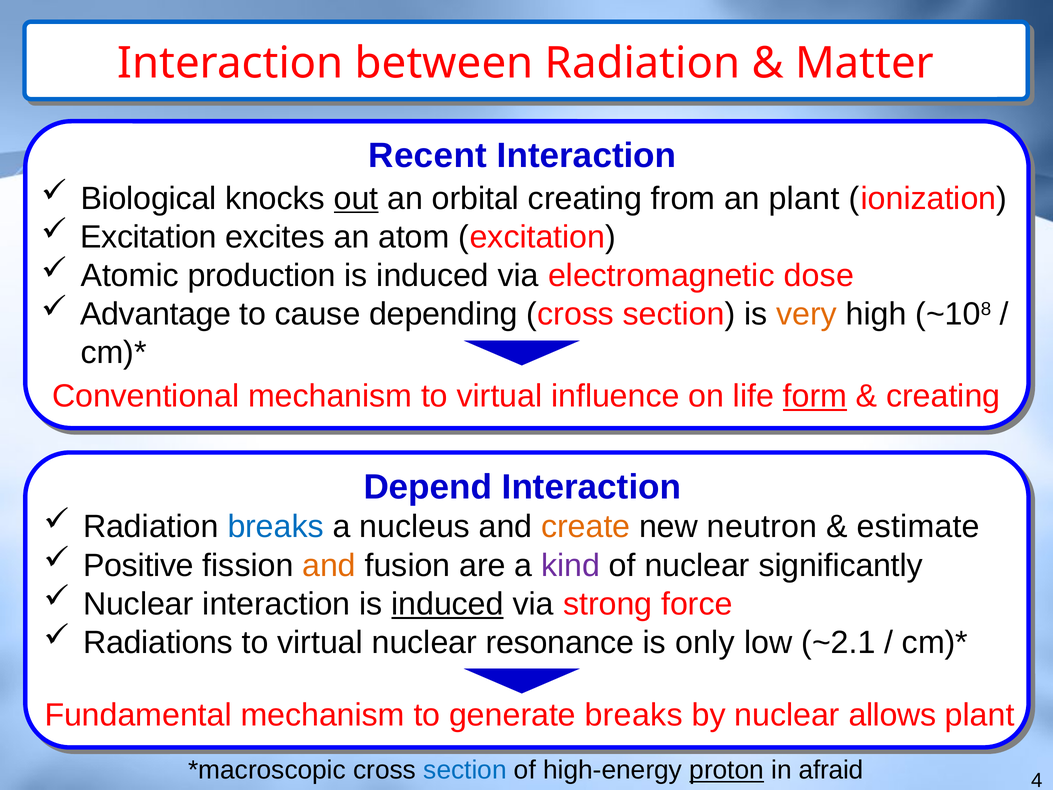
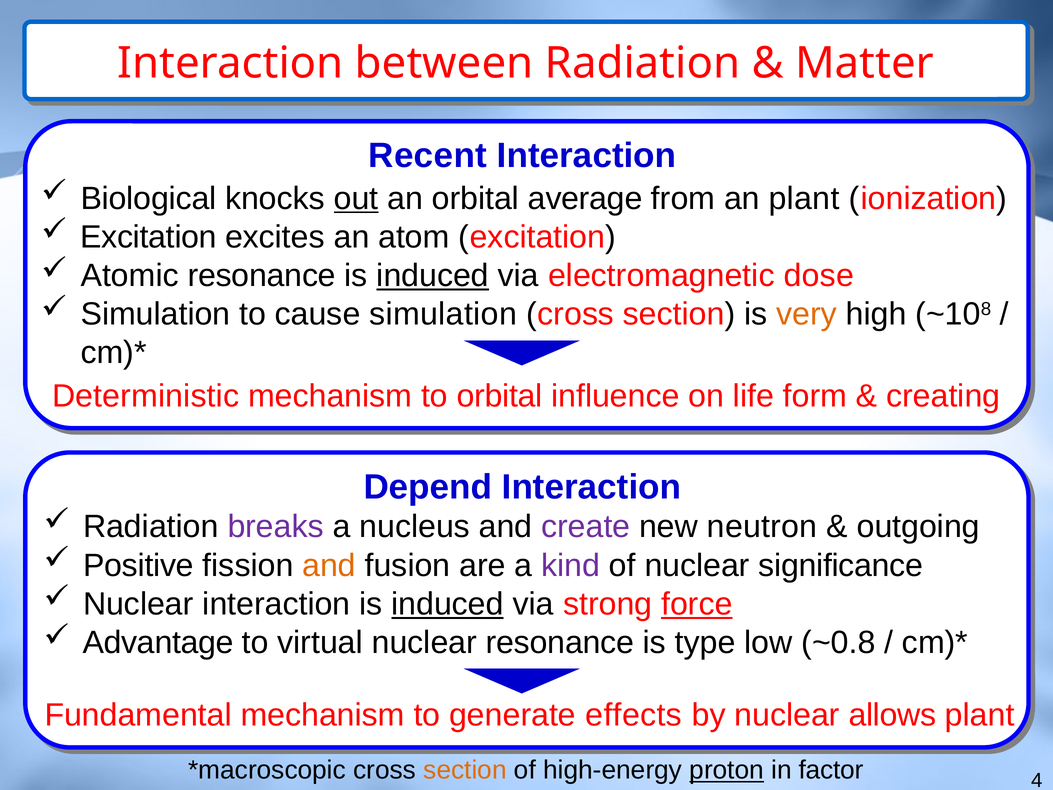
orbital creating: creating -> average (585, 198)
Atomic production: production -> resonance (262, 276)
induced underline: none -> present (433, 276)
Advantage: Advantage -> Simulation (156, 314)
cause depending: depending -> simulation (443, 314)
Conventional: Conventional -> Deterministic (146, 396)
mechanism to virtual: virtual -> orbital (500, 396)
form underline: present -> none (815, 396)
breaks colour: blue -> purple (276, 527)
create colour: orange -> purple (586, 527)
estimate: estimate -> outgoing (918, 527)
significantly: significantly -> significance (841, 565)
force underline: none -> present (697, 604)
Radiations: Radiations -> Advantage (158, 642)
only: only -> type (705, 642)
~2.1: ~2.1 -> ~0.8 (838, 642)
generate breaks: breaks -> effects (634, 715)
section colour: blue -> orange (465, 770)
afraid: afraid -> factor (831, 770)
